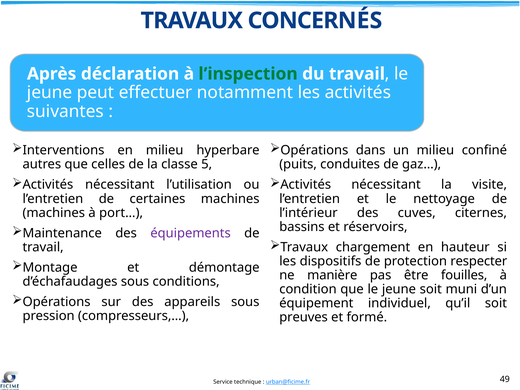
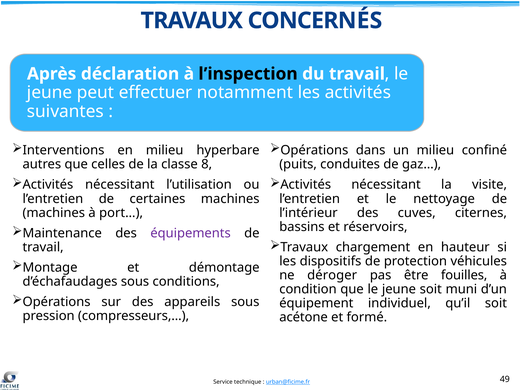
l’inspection colour: green -> black (248, 74)
5: 5 -> 8 (207, 164)
respecter: respecter -> véhicules (479, 261)
manière: manière -> déroger (332, 275)
preuves: preuves -> acétone (304, 317)
